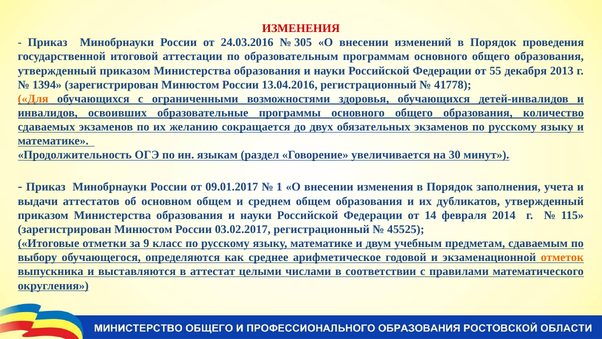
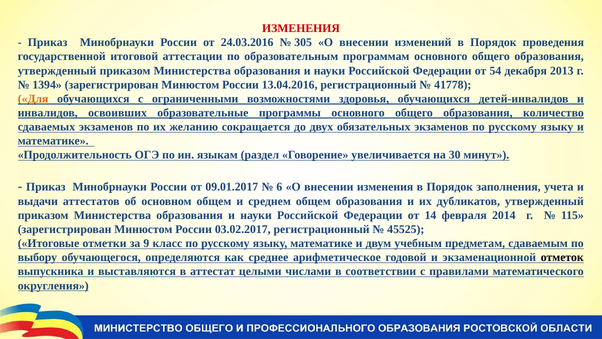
55: 55 -> 54 (495, 71)
1: 1 -> 6 (279, 187)
отметок colour: orange -> black (562, 257)
